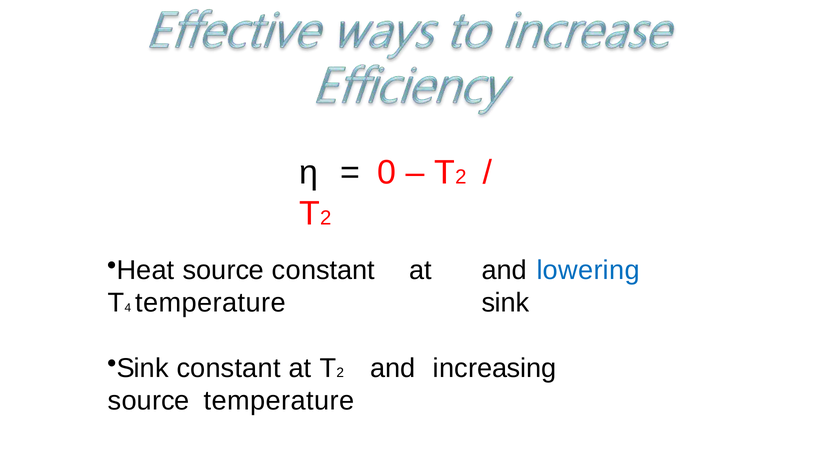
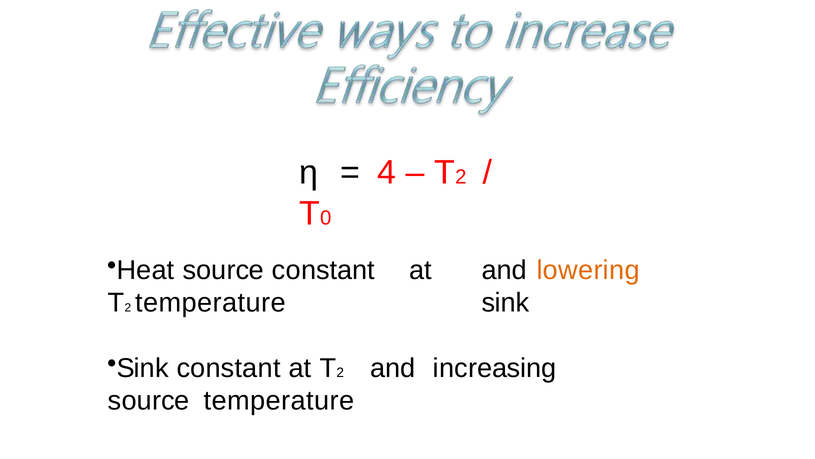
0: 0 -> 4 (387, 172)
2: 2 -> 0 (326, 218)
lowering colour: blue -> orange (588, 270)
4: 4 -> 2 (128, 308)
